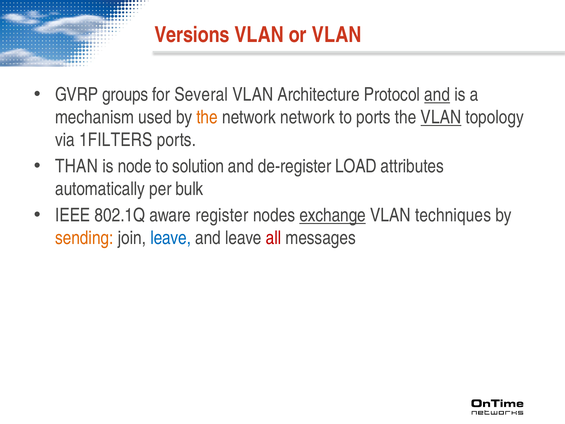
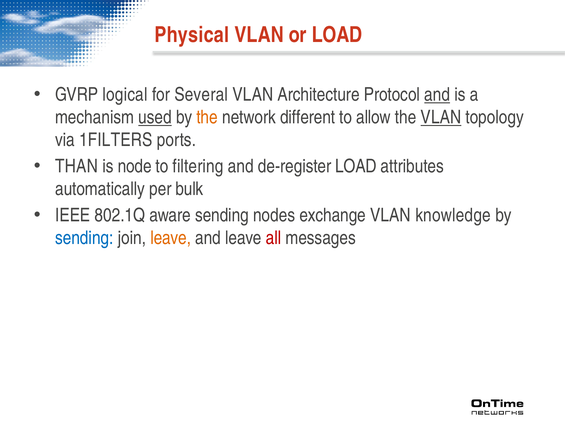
Versions: Versions -> Physical (192, 35)
or VLAN: VLAN -> LOAD (337, 35)
groups: groups -> logical (125, 95)
used underline: none -> present (155, 117)
network network: network -> different (308, 117)
to ports: ports -> allow (374, 117)
solution: solution -> filtering (198, 166)
aware register: register -> sending (222, 215)
exchange underline: present -> none (333, 215)
techniques: techniques -> knowledge (453, 215)
sending colour: orange -> blue (84, 238)
leave colour: blue -> orange (171, 238)
